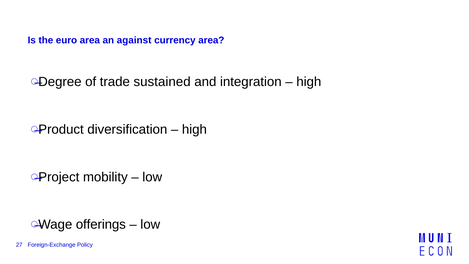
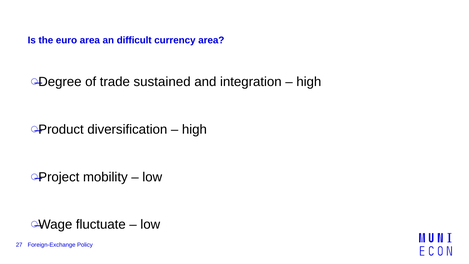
against: against -> difficult (134, 40)
offerings: offerings -> fluctuate (101, 224)
